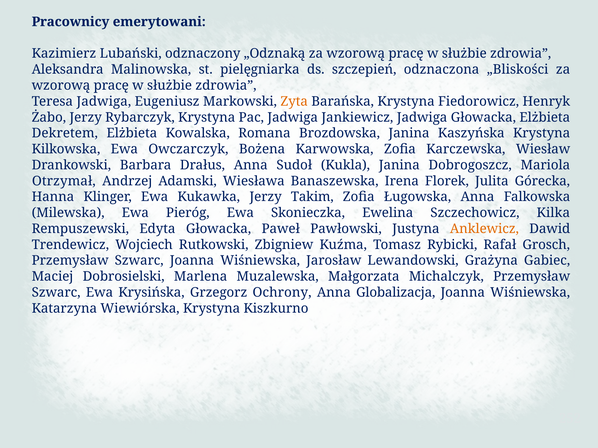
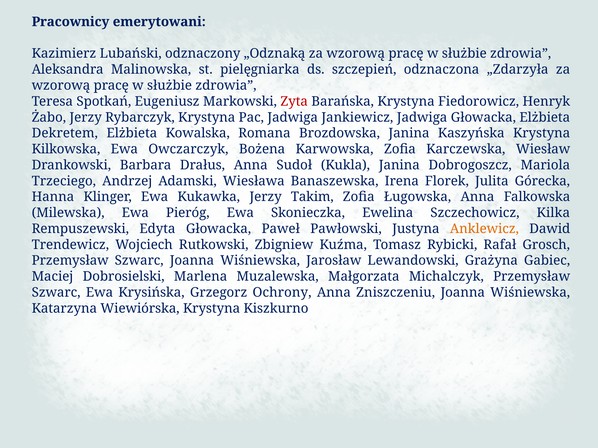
„Bliskości: „Bliskości -> „Zdarzyła (518, 70)
Teresa Jadwiga: Jadwiga -> Spotkań (104, 101)
Zyta colour: orange -> red (294, 101)
Otrzymał: Otrzymał -> Trzeciego (64, 181)
Globalizacja: Globalizacja -> Zniszczeniu (396, 293)
